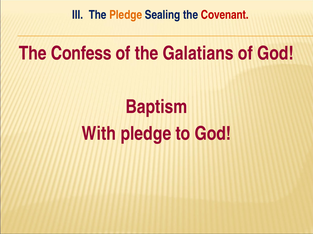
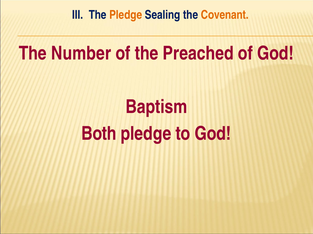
Covenant colour: red -> orange (225, 15)
Confess: Confess -> Number (81, 54)
Galatians: Galatians -> Preached (198, 54)
With: With -> Both (99, 134)
